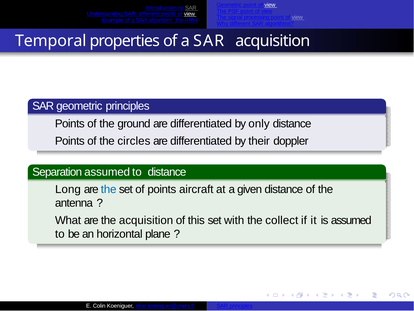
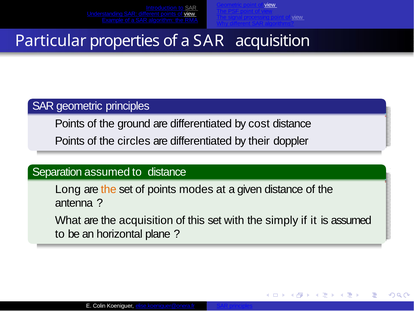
Temporal: Temporal -> Particular (51, 41)
only: only -> cost (259, 124)
the colour: blue -> orange (109, 189)
aircraft: aircraft -> modes (196, 189)
collect: collect -> simply (282, 220)
